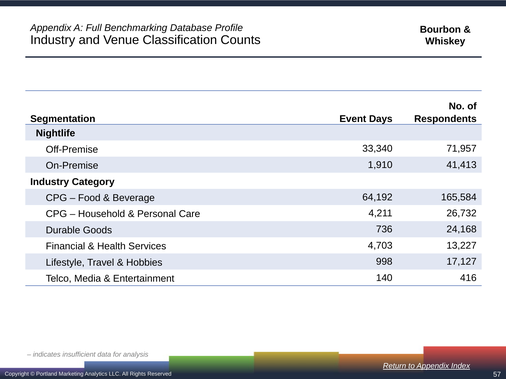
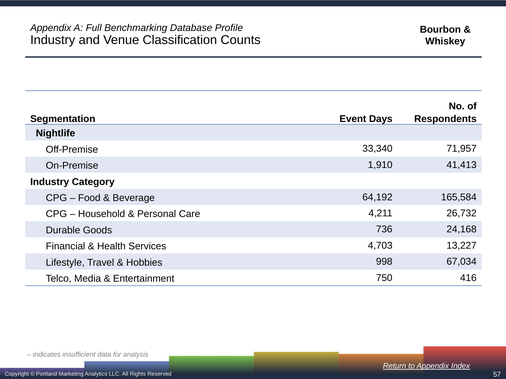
17,127: 17,127 -> 67,034 (462, 262)
140: 140 -> 750 (384, 278)
